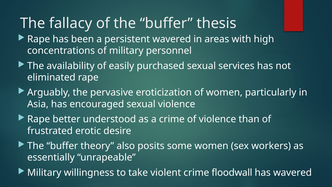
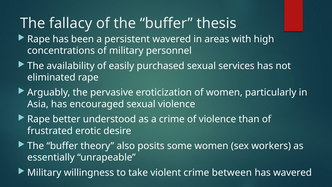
floodwall: floodwall -> between (232, 172)
